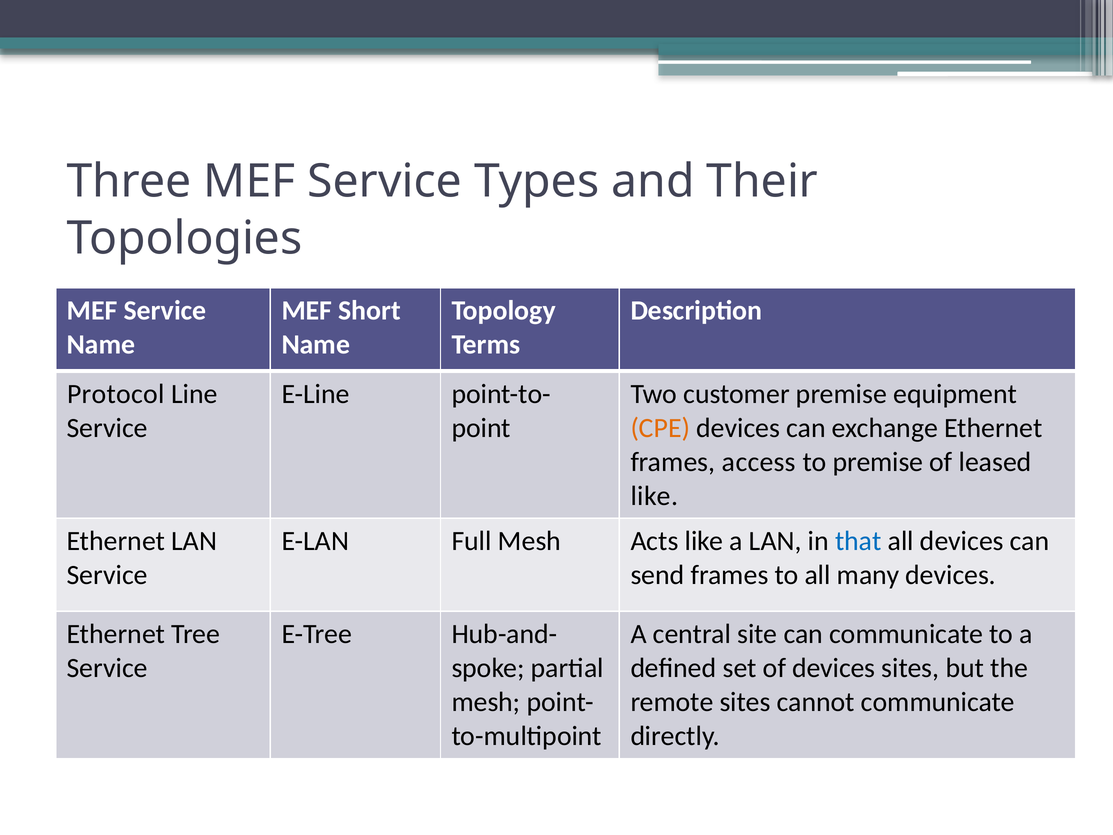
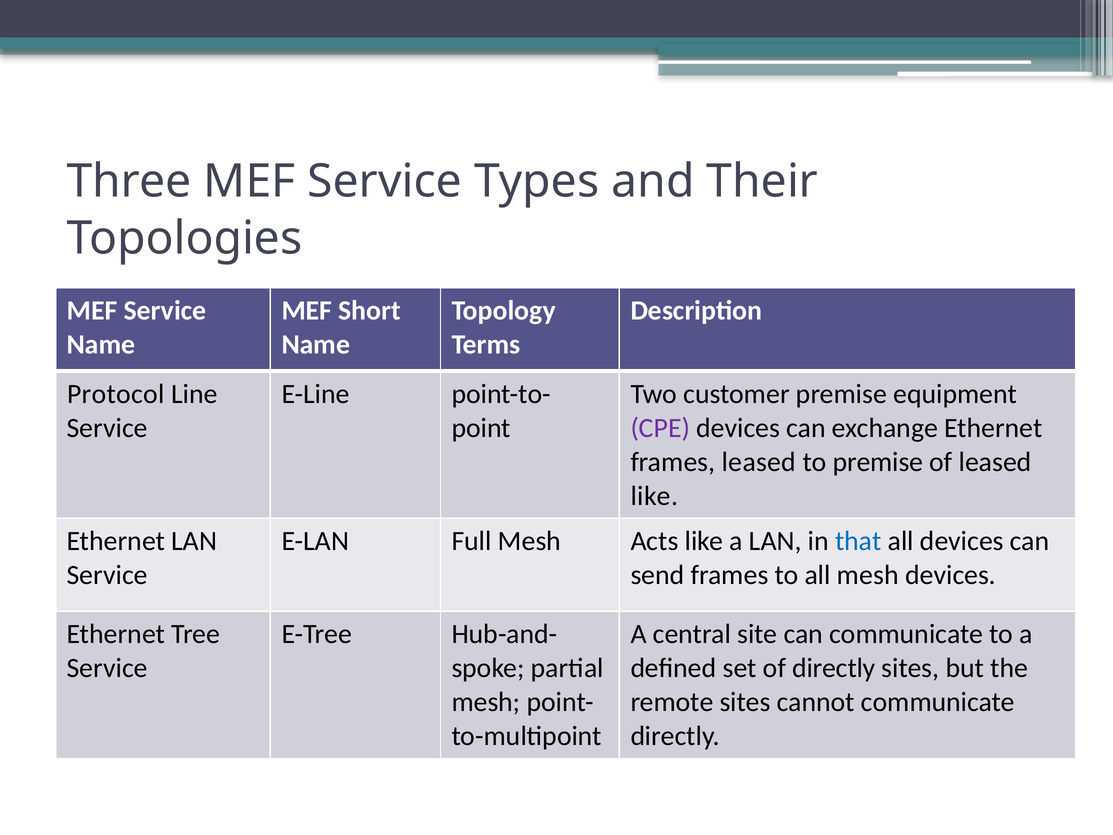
CPE colour: orange -> purple (660, 428)
frames access: access -> leased (759, 462)
all many: many -> mesh (868, 575)
of devices: devices -> directly (834, 668)
